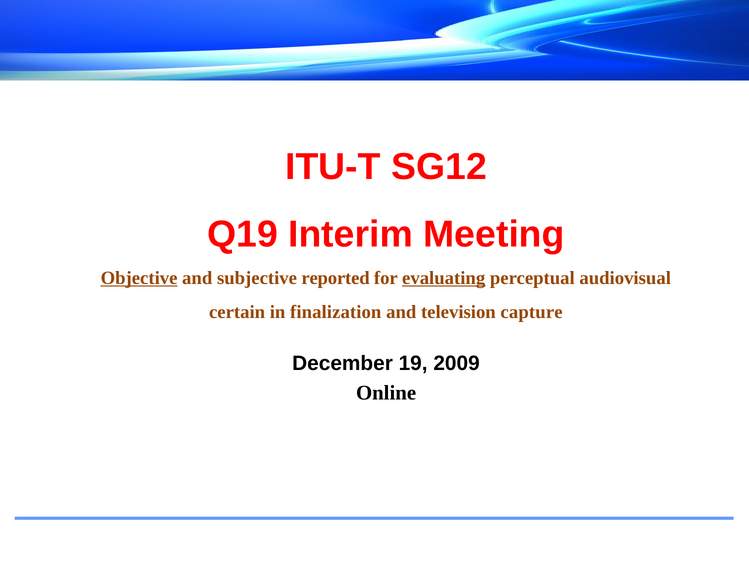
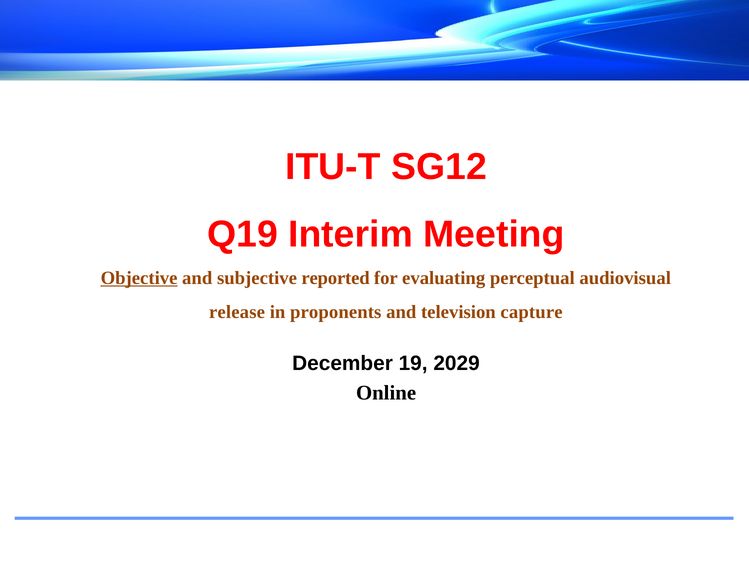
evaluating underline: present -> none (444, 278)
certain: certain -> release (237, 312)
finalization: finalization -> proponents (336, 312)
2009: 2009 -> 2029 (457, 363)
